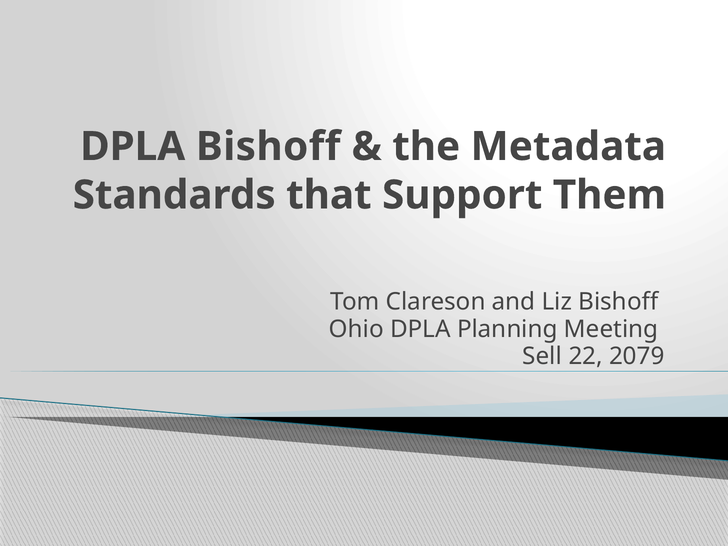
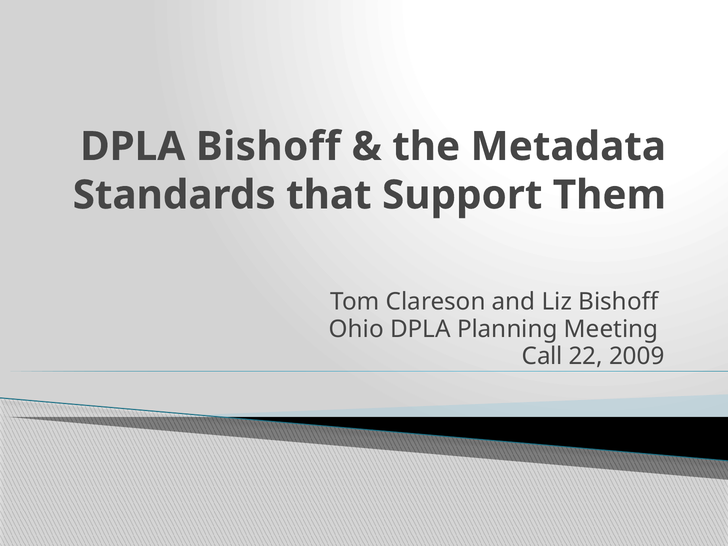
Sell: Sell -> Call (542, 356)
2079: 2079 -> 2009 (637, 356)
